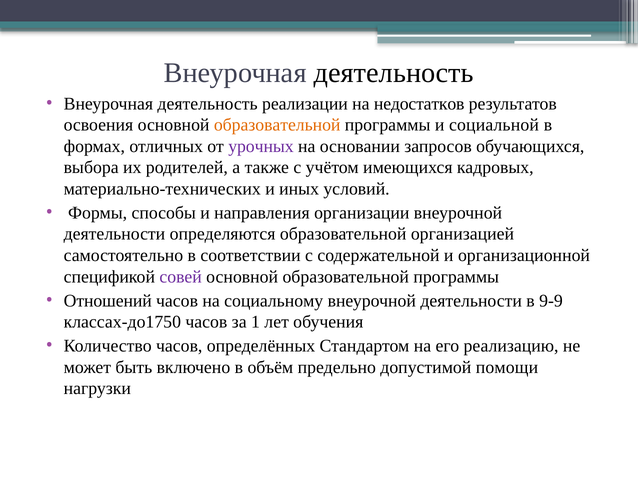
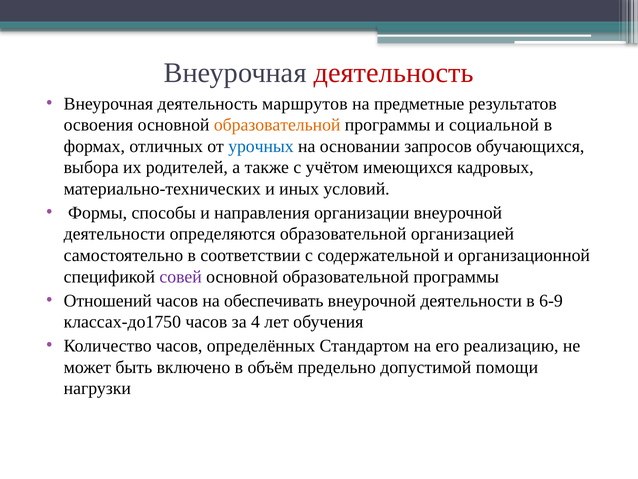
деятельность colour: black -> red (394, 73)
реализации: реализации -> маршрутов (305, 104)
недостатков: недостатков -> предметные (419, 104)
урочных colour: purple -> blue (261, 146)
социальному: социальному -> обеспечивать (274, 300)
9-9: 9-9 -> 6-9 (551, 300)
1: 1 -> 4 (256, 322)
